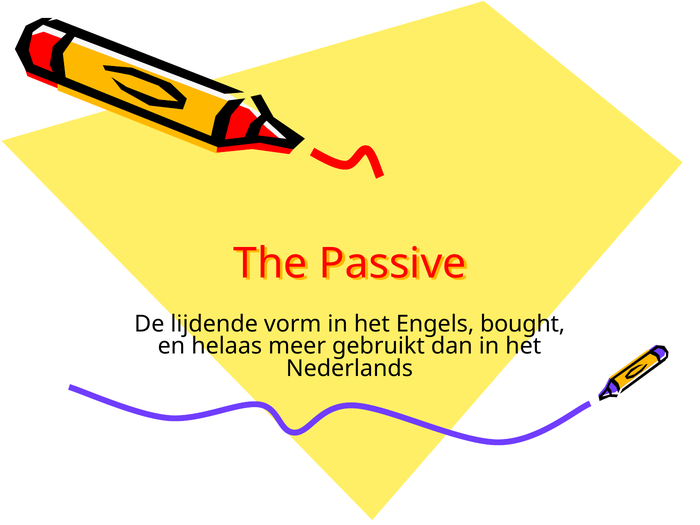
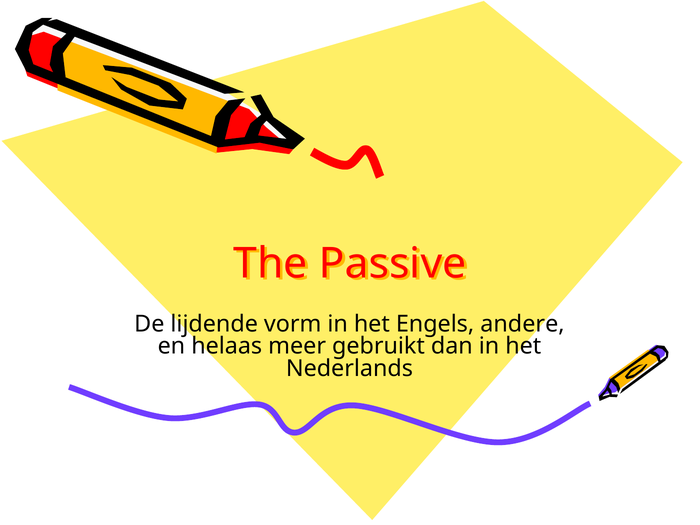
bought: bought -> andere (522, 324)
